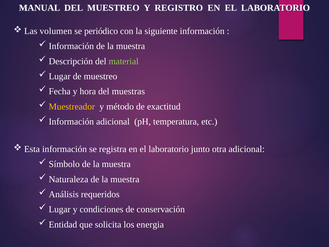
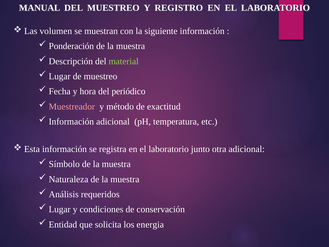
periódico: periódico -> muestran (101, 31)
Información: Información -> Ponderación (71, 46)
muestras: muestras -> periódico (128, 91)
Muestreador colour: yellow -> pink (72, 106)
